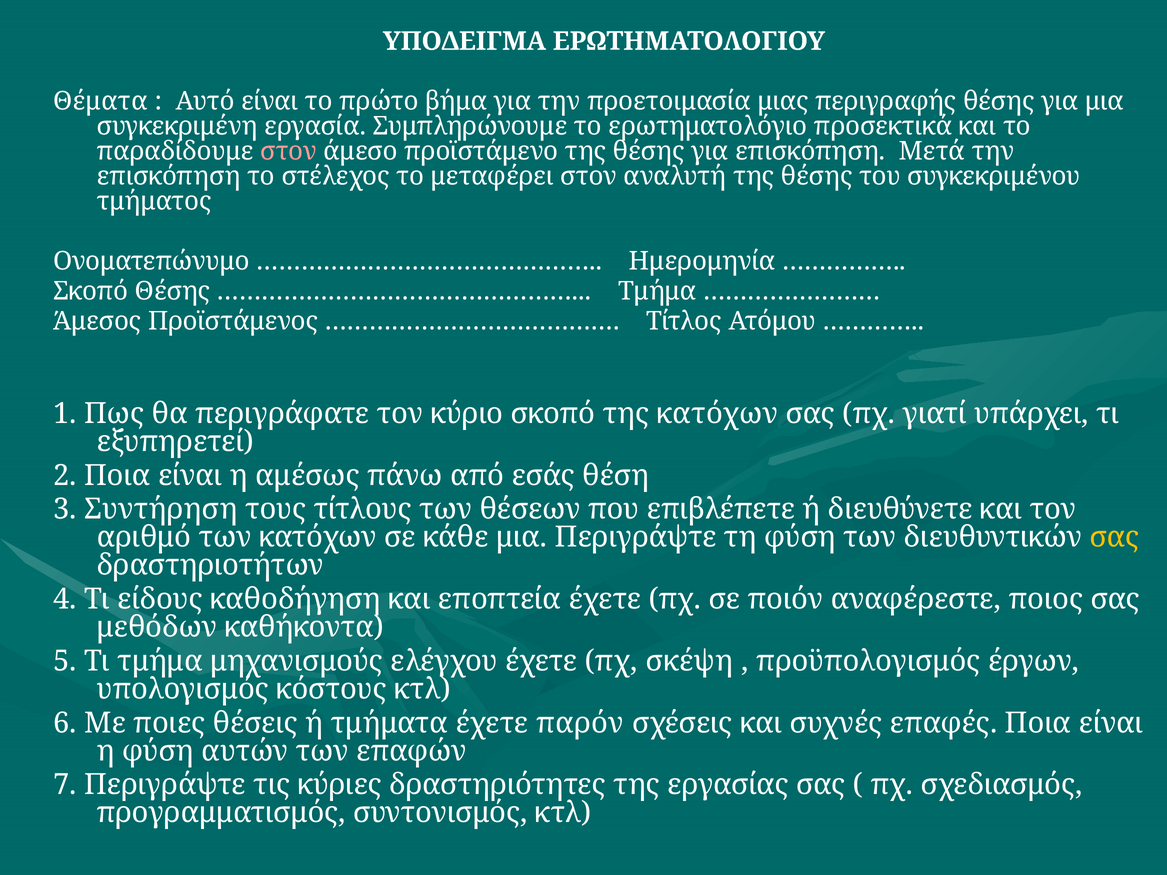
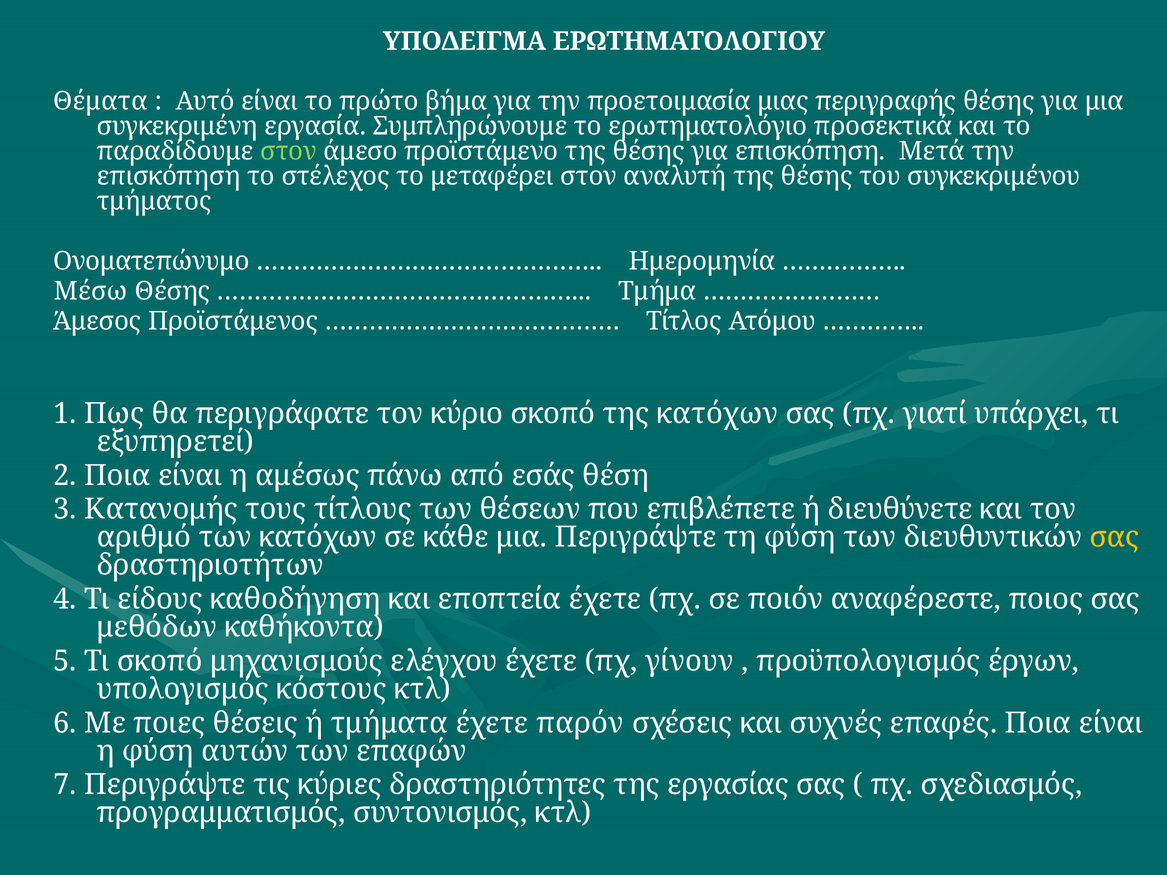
στον colour: pink -> light green (289, 151)
Σκοπό: Σκοπό -> Μέσω (91, 291)
Συντήρηση: Συντήρηση -> Κατανομής (161, 509)
Τι τμήμα: τμήμα -> σκοπό (160, 661)
σκέψη: σκέψη -> γίνουν (690, 661)
